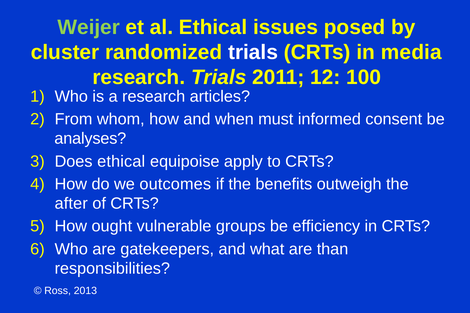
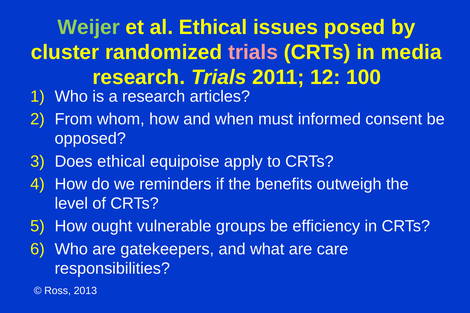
trials colour: white -> pink (253, 52)
analyses: analyses -> opposed (90, 139)
outcomes: outcomes -> reminders (175, 184)
after: after -> level (71, 204)
than: than -> care (333, 249)
